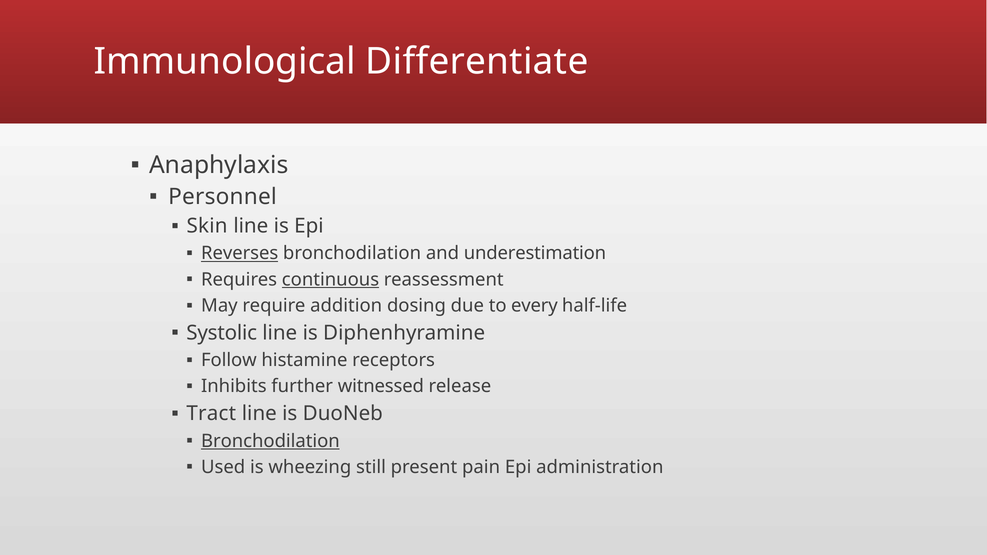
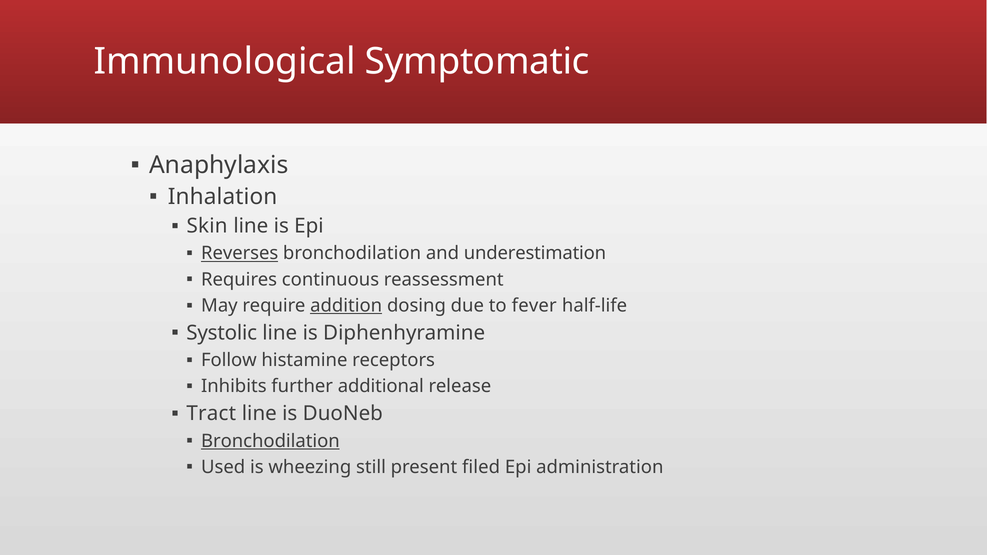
Differentiate: Differentiate -> Symptomatic (477, 61)
Personnel: Personnel -> Inhalation (223, 197)
continuous underline: present -> none (330, 280)
addition underline: none -> present (346, 306)
every: every -> fever (534, 306)
witnessed: witnessed -> additional (381, 387)
pain: pain -> filed (481, 467)
